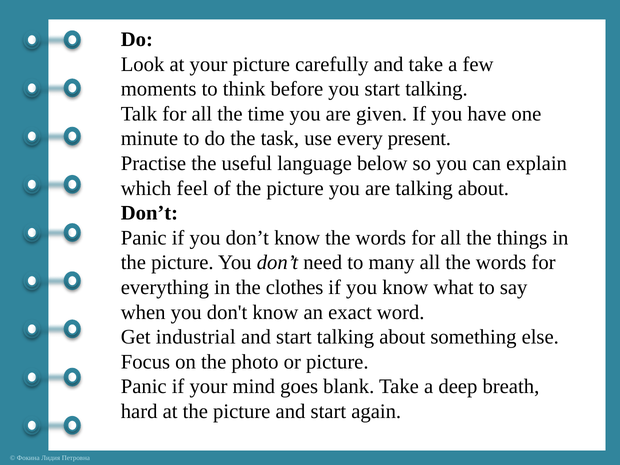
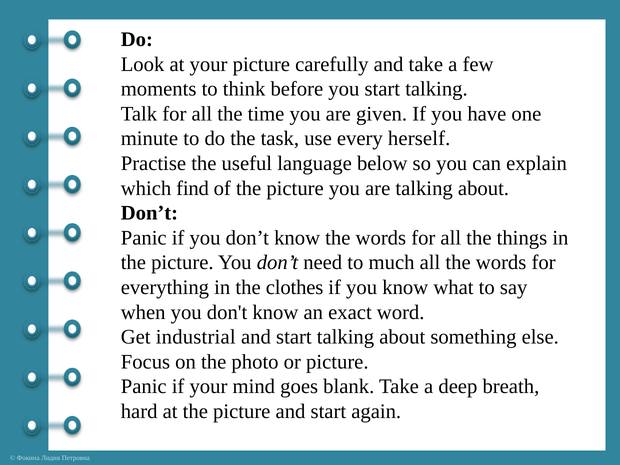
present: present -> herself (419, 139)
feel: feel -> find (193, 188)
many: many -> much (392, 263)
